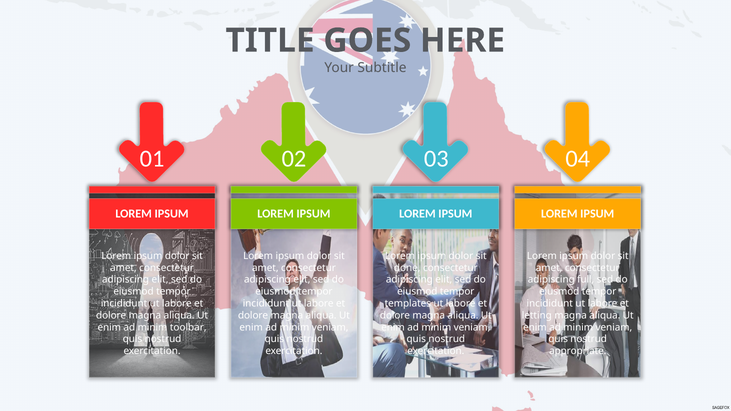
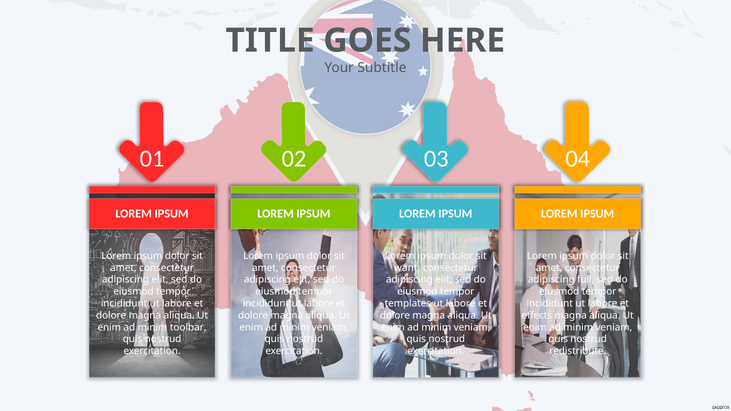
done: done -> want (407, 268)
letting: letting -> effects (537, 315)
appropriate: appropriate -> redistribute (578, 351)
